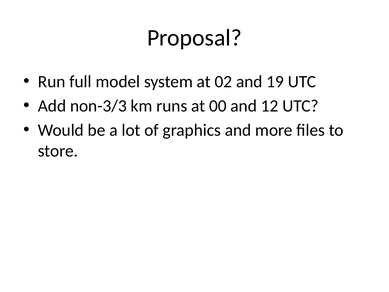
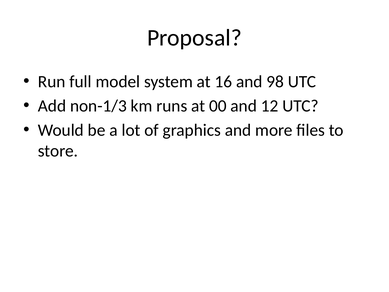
02: 02 -> 16 (223, 82)
19: 19 -> 98 (275, 82)
non-3/3: non-3/3 -> non-1/3 (98, 106)
